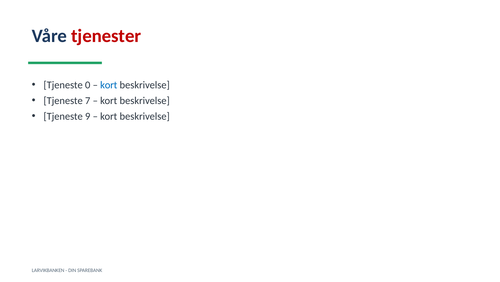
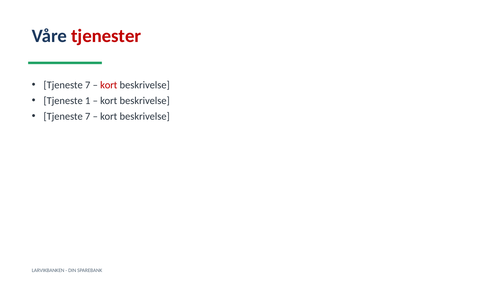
0: 0 -> 7 (88, 85)
kort colour: blue -> red (109, 85)
7: 7 -> 1 (88, 100)
9: 9 -> 7 (88, 116)
